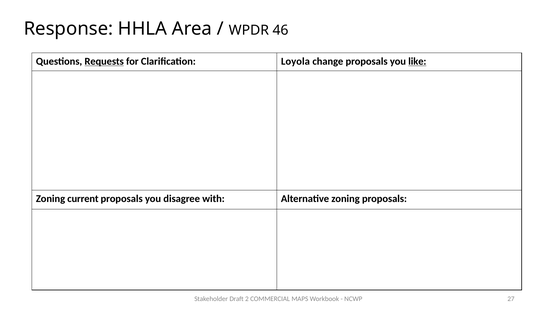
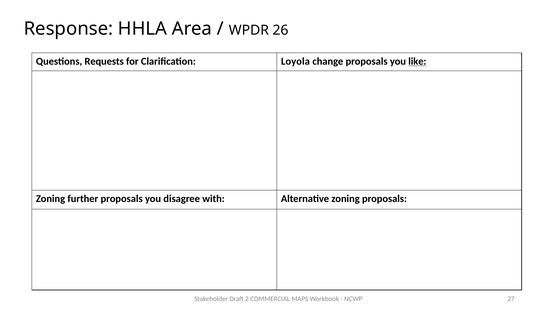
46: 46 -> 26 (281, 30)
Requests underline: present -> none (104, 61)
current: current -> further (83, 199)
